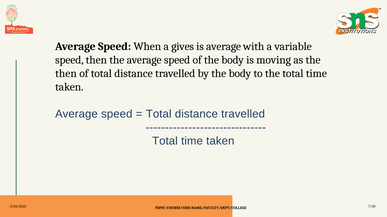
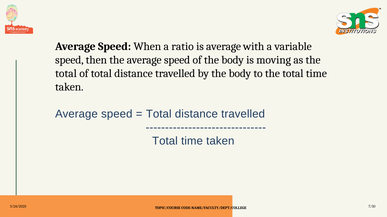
gives: gives -> ratio (183, 47)
then: then -> total (66, 74)
